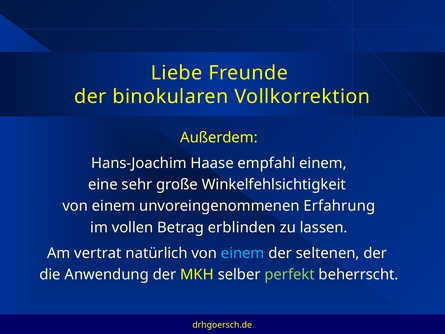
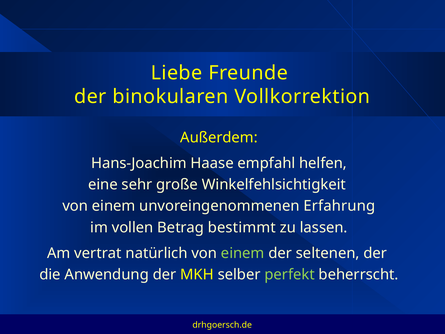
empfahl einem: einem -> helfen (323, 163)
erblinden: erblinden -> bestimmt (242, 227)
einem colour: light blue -> light green (243, 253)
